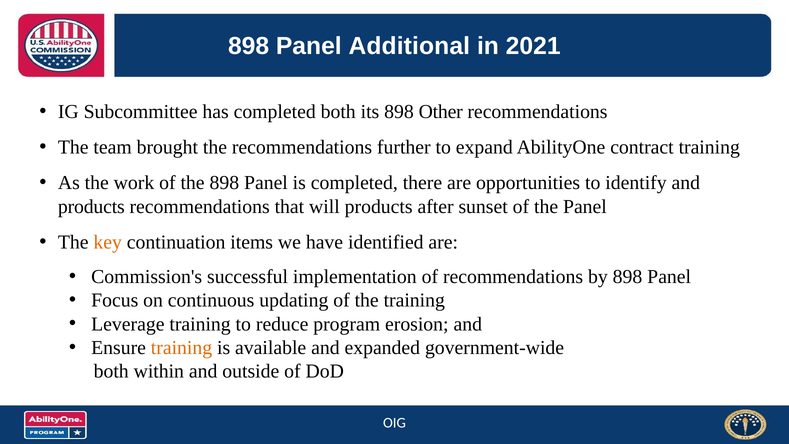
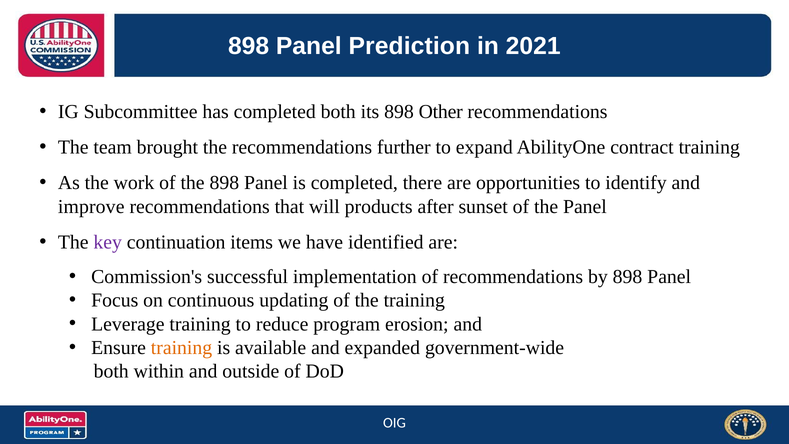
Additional: Additional -> Prediction (409, 46)
products: products -> improve (91, 207)
key colour: orange -> purple (108, 242)
